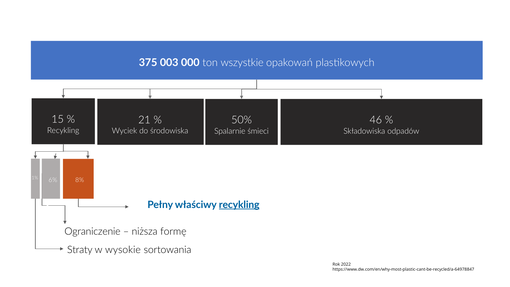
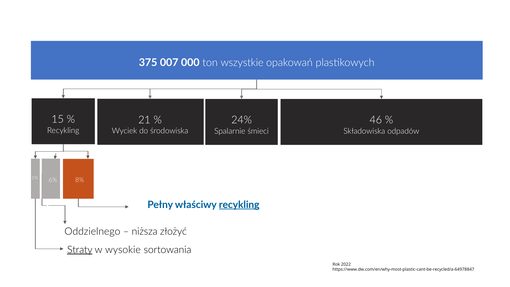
003: 003 -> 007 (169, 63)
50%: 50% -> 24% (242, 120)
Ograniczenie: Ograniczenie -> Oddzielnego (92, 231)
formę: formę -> złożyć (173, 231)
Straty underline: none -> present (80, 250)
